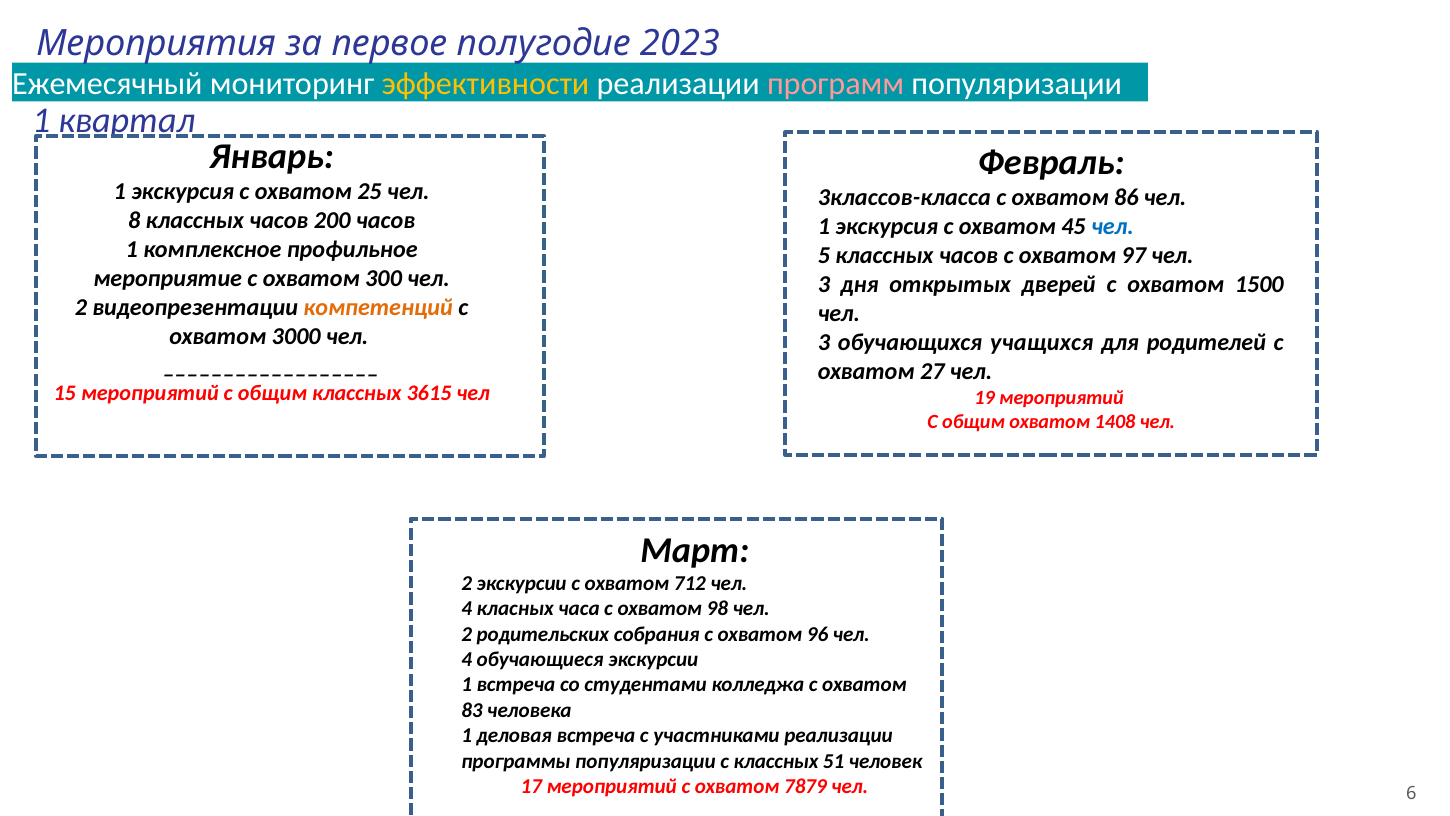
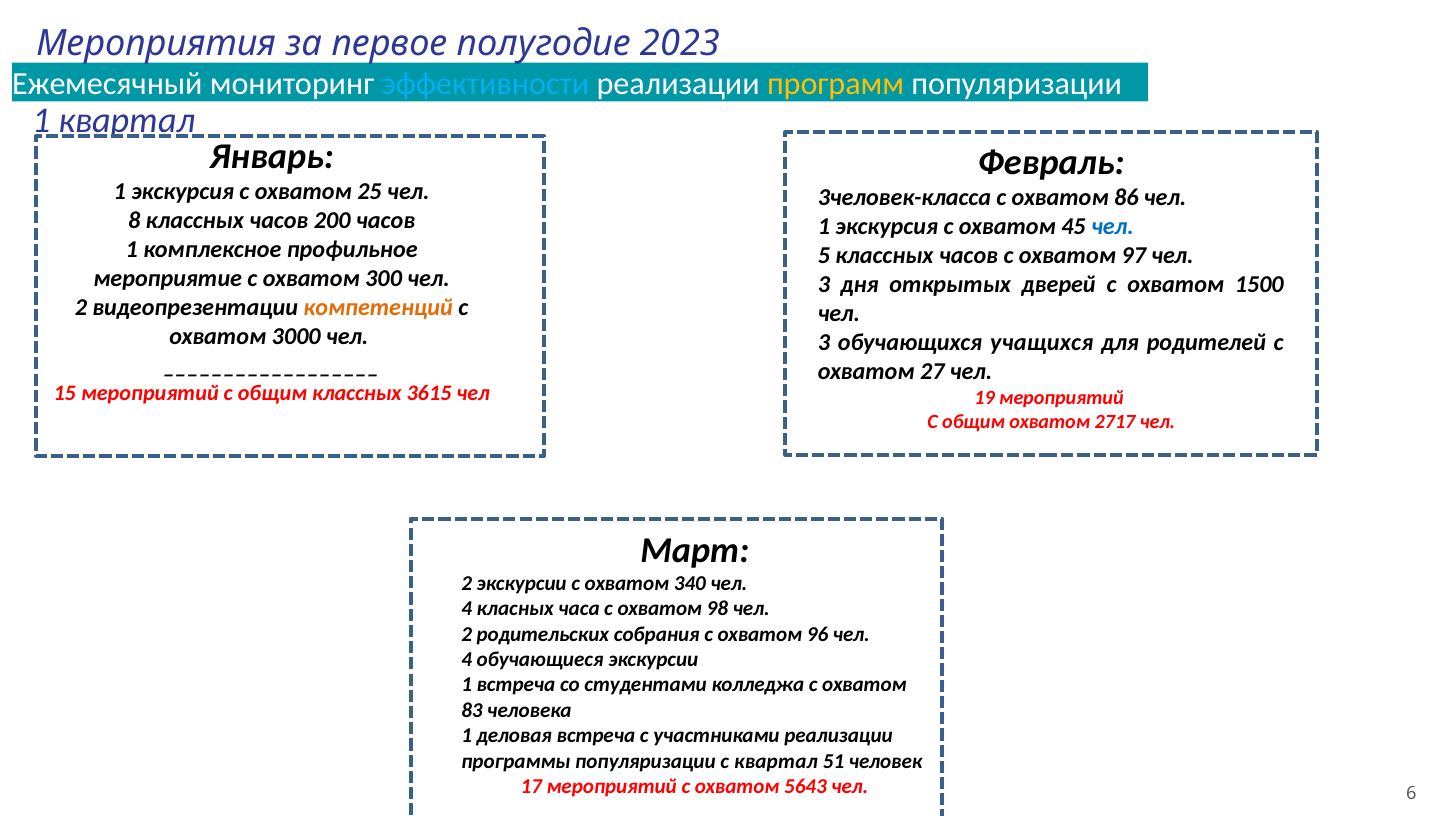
эффективности colour: yellow -> light blue (485, 84)
программ colour: pink -> yellow (836, 84)
3классов-класса: 3классов-класса -> 3человек-класса (904, 197)
1408: 1408 -> 2717 (1115, 422)
712: 712 -> 340 (690, 583)
с классных: классных -> квартал (776, 761)
7879: 7879 -> 5643 (805, 786)
